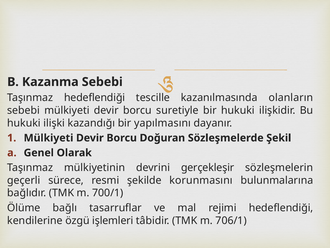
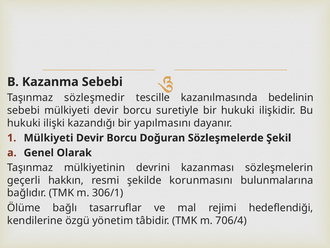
Taşınmaz hedeflendiği: hedeflendiği -> sözleşmedir (94, 98)
olanların: olanların -> bedelinin (291, 98)
gerçekleşir: gerçekleşir -> kazanması (208, 167)
sürece: sürece -> hakkın (66, 180)
700/1: 700/1 -> 306/1 (108, 193)
işlemleri: işlemleri -> yönetim (113, 220)
706/1: 706/1 -> 706/4 (231, 220)
